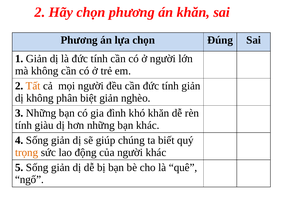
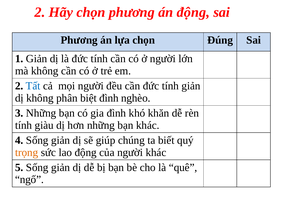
án khăn: khăn -> động (193, 12)
Tất colour: orange -> blue (33, 86)
biệt giản: giản -> đình (109, 98)
